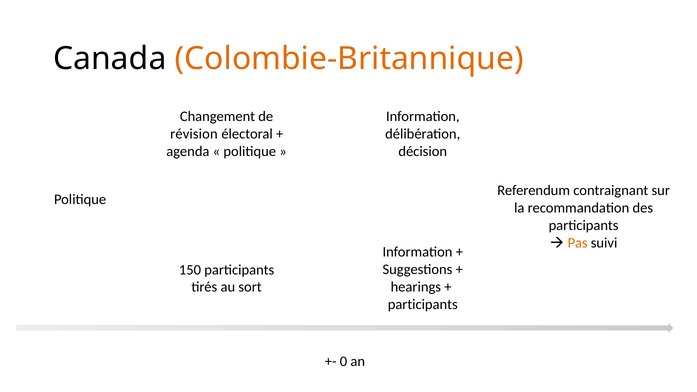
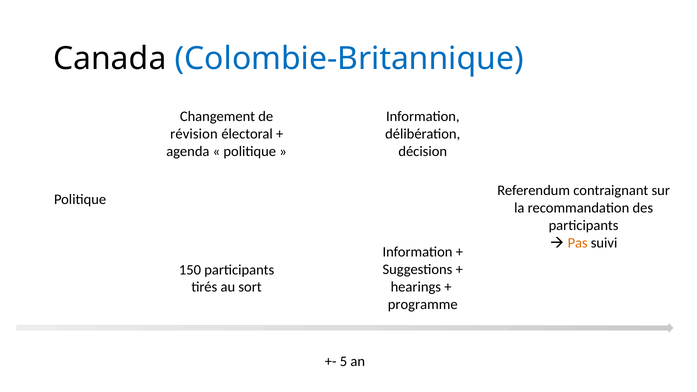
Colombie-Britannique colour: orange -> blue (349, 59)
participants: participants -> programme (423, 305)
0: 0 -> 5 (344, 361)
